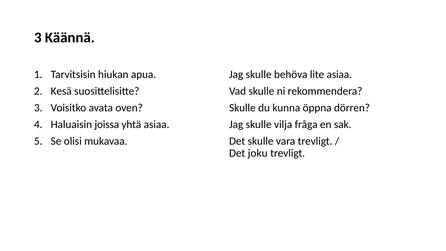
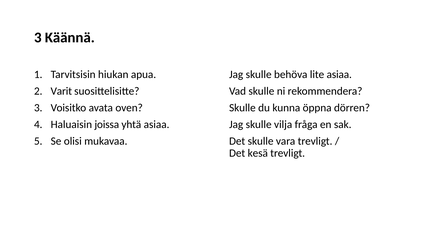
Kesä: Kesä -> Varit (61, 91)
joku: joku -> kesä (258, 153)
